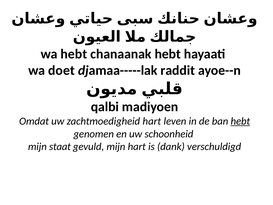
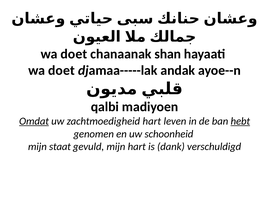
hebt: hebt -> doet (74, 54)
chanaanak hebt: hebt -> shan (168, 54)
raddit: raddit -> andak (178, 70)
Omdat underline: none -> present (34, 121)
